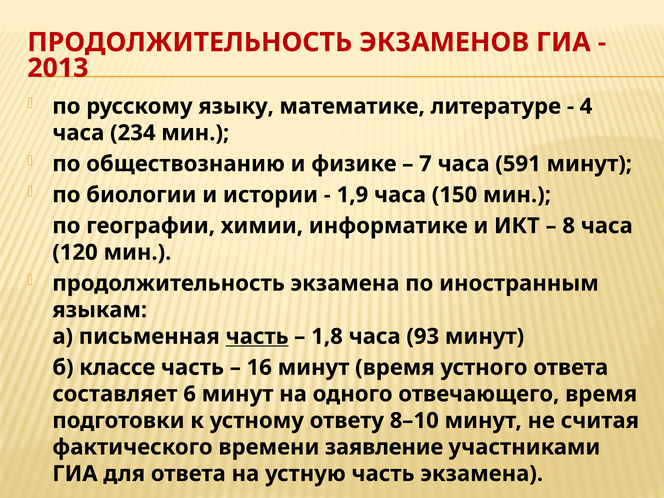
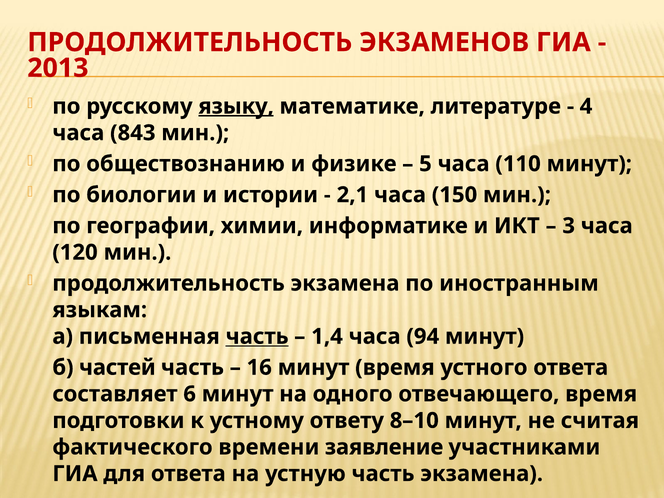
языку underline: none -> present (236, 106)
234: 234 -> 843 (133, 133)
7: 7 -> 5 (425, 164)
591: 591 -> 110 (518, 164)
1,9: 1,9 -> 2,1 (352, 195)
8: 8 -> 3 (569, 226)
1,8: 1,8 -> 1,4 (327, 336)
93: 93 -> 94 (423, 336)
классе: классе -> частей (117, 367)
